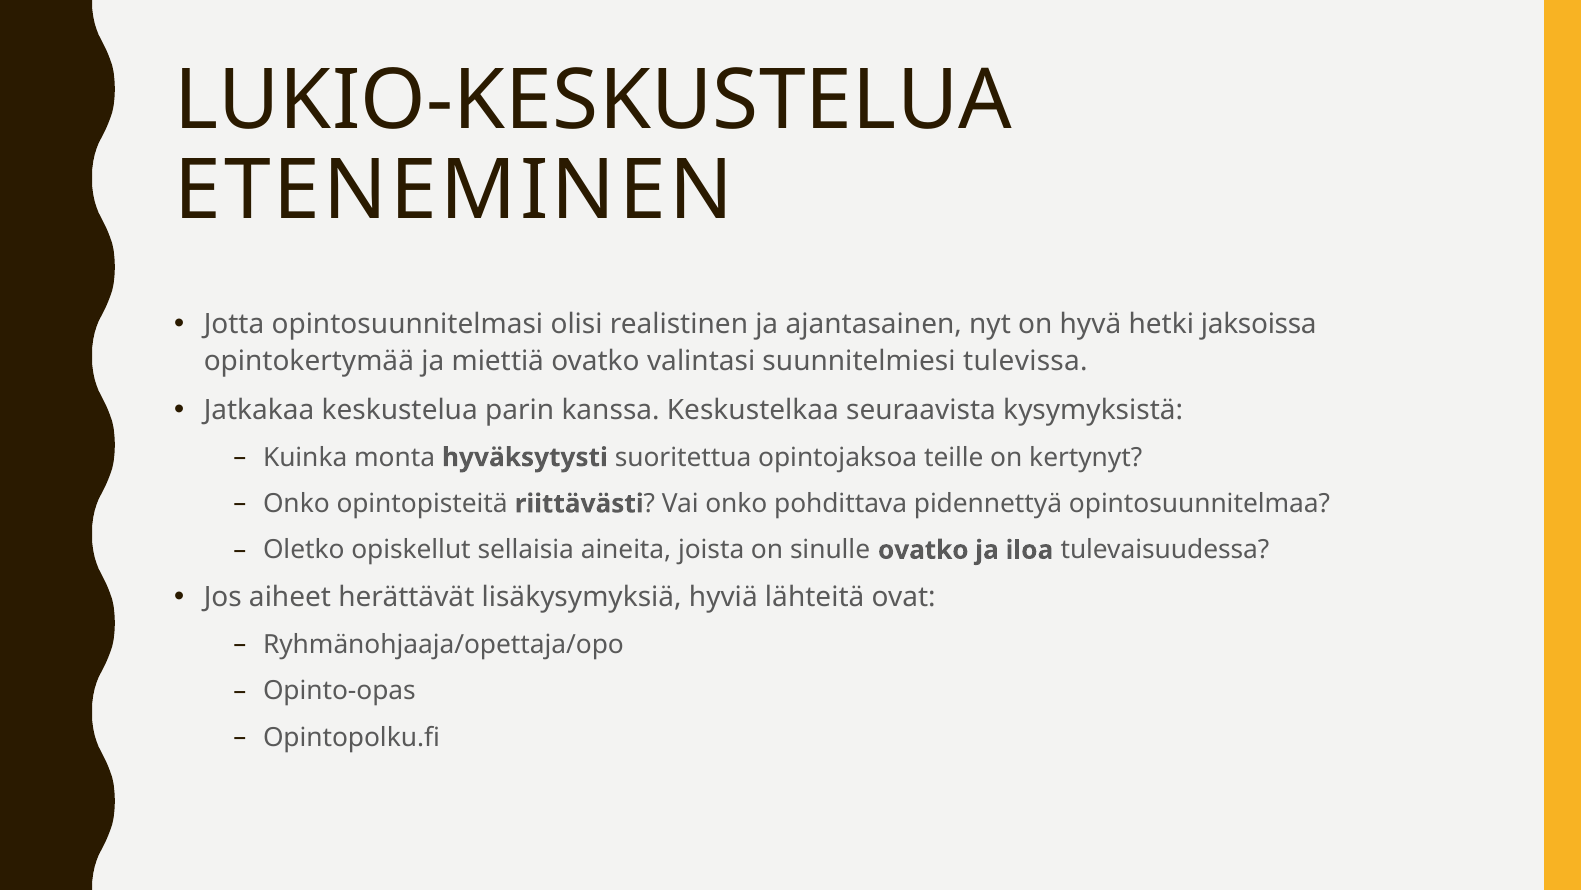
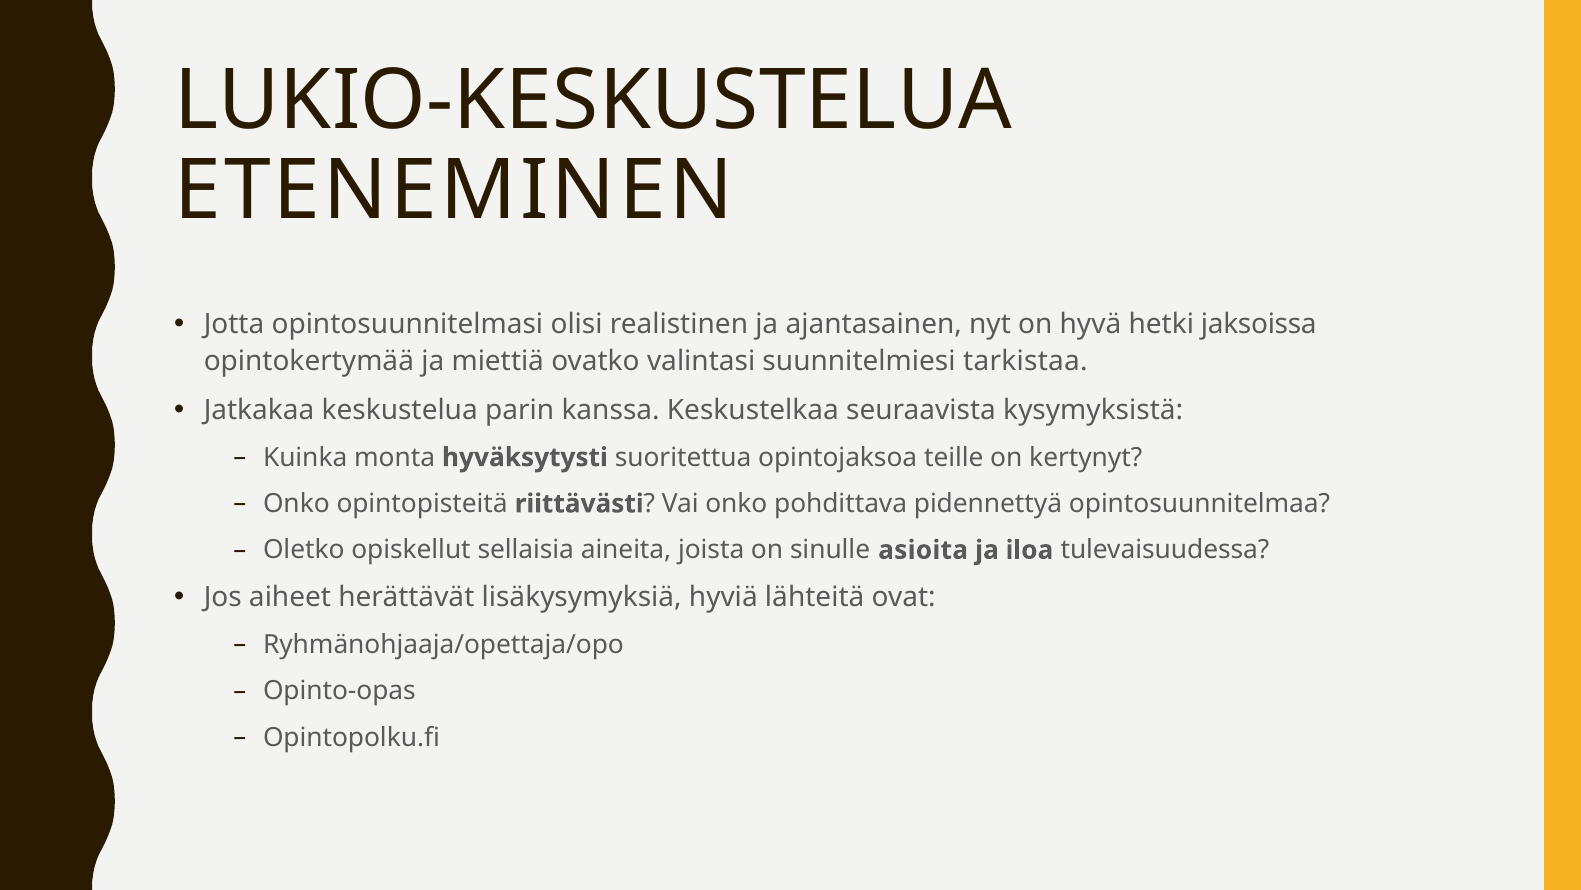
tulevissa: tulevissa -> tarkistaa (1025, 361)
sinulle ovatko: ovatko -> asioita (923, 550)
